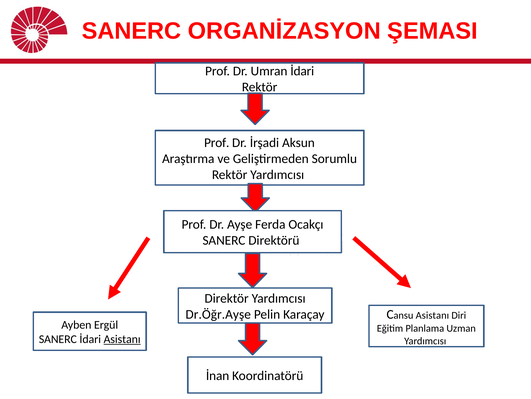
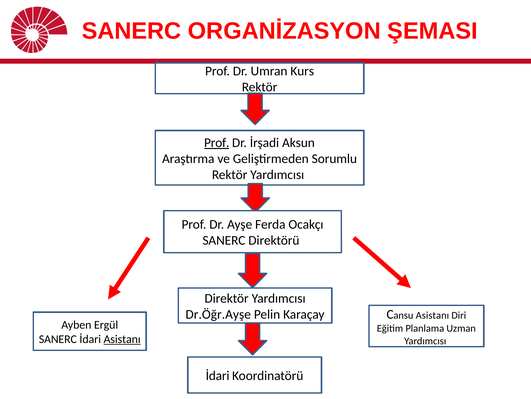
Umran İdari: İdari -> Kurs (302, 71)
Prof underline: none -> present (217, 142)
İnan: İnan -> İdari (218, 375)
